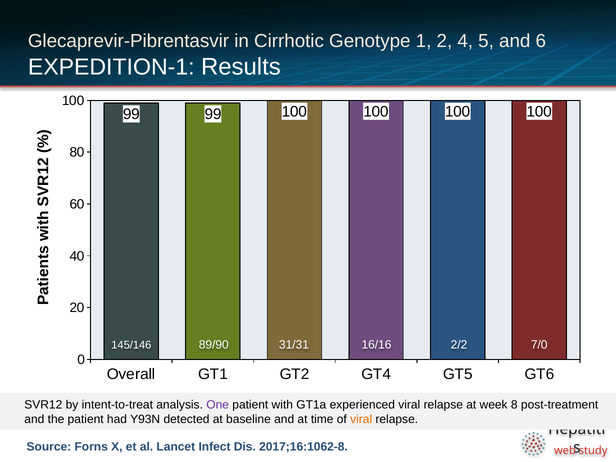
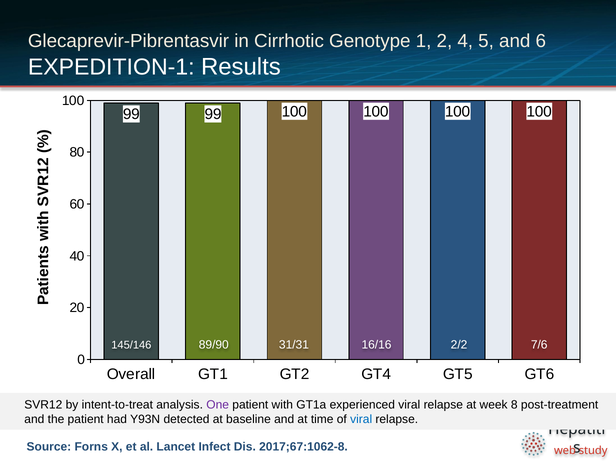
7/0: 7/0 -> 7/6 (539, 345)
viral colour: orange -> blue (361, 419)
2017;16:1062-8: 2017;16:1062-8 -> 2017;67:1062-8 (304, 447)
